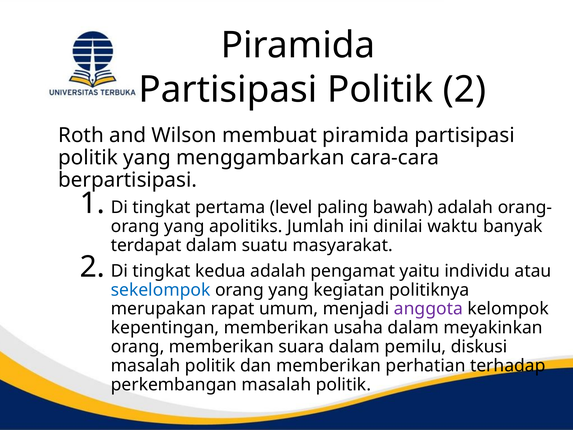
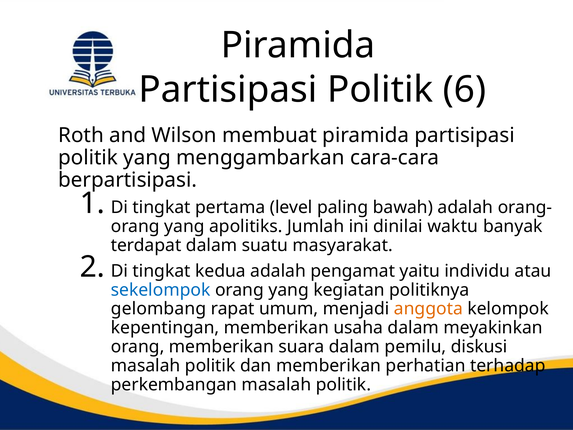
Politik 2: 2 -> 6 (464, 90)
merupakan: merupakan -> gelombang (159, 309)
anggota colour: purple -> orange (428, 309)
